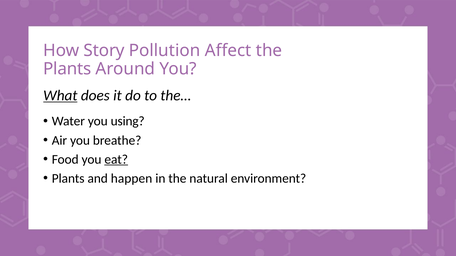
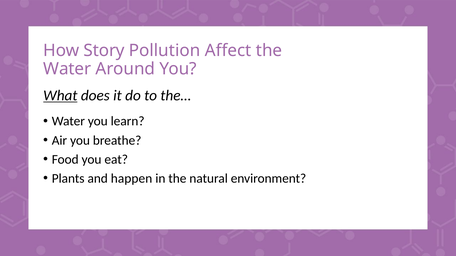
Plants: Plants -> Water (67, 69)
using: using -> learn (128, 122)
eat underline: present -> none (116, 160)
